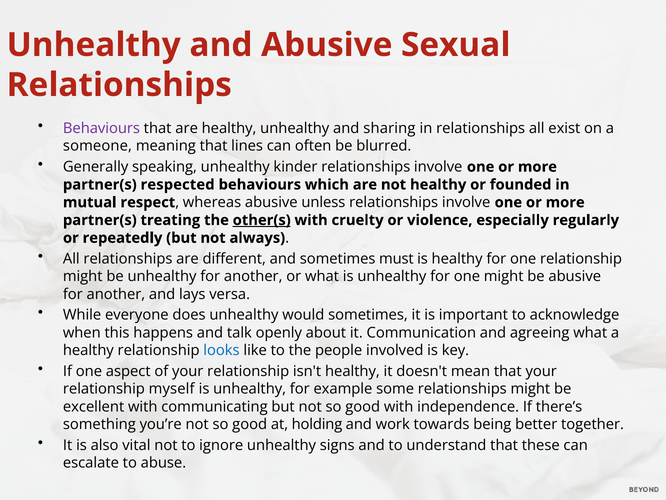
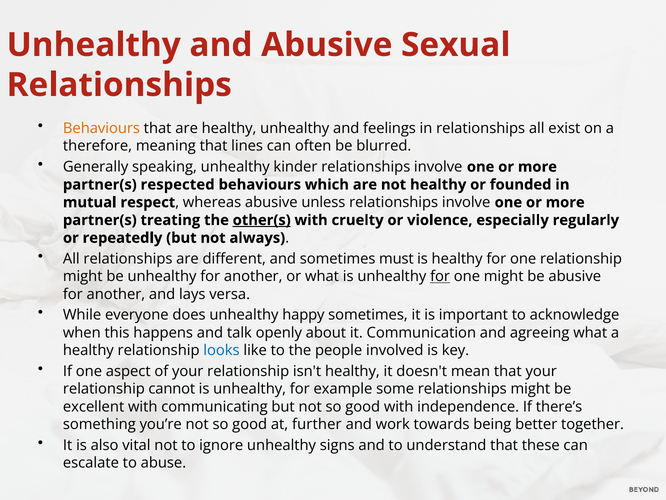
Behaviours colour: purple -> orange (101, 128)
sharing: sharing -> feelings (389, 128)
someone: someone -> therefore (98, 146)
for underline: none -> present (440, 276)
would: would -> happy (303, 315)
myself: myself -> cannot (172, 389)
holding: holding -> further (317, 424)
